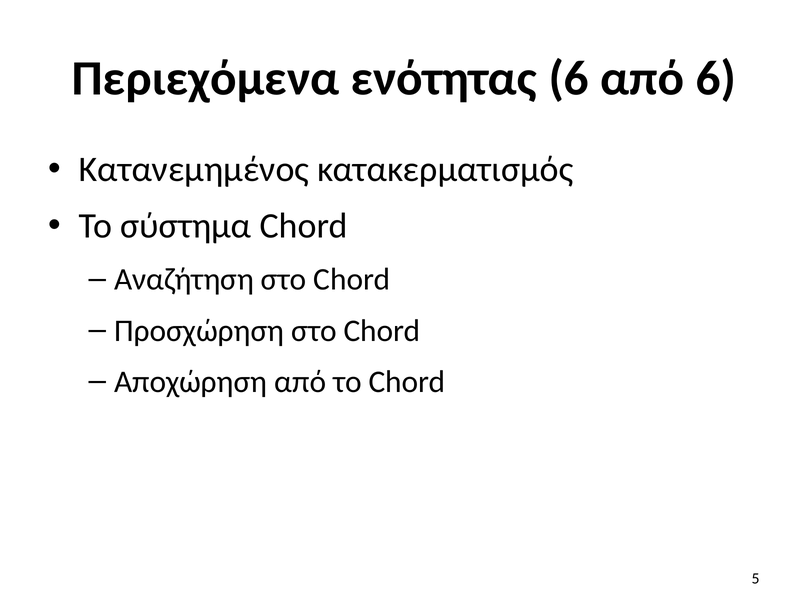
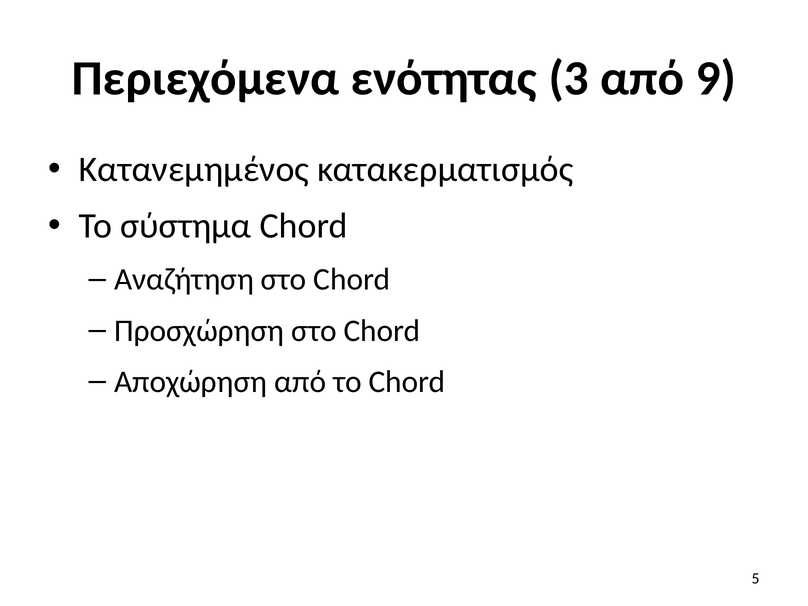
ενότητας 6: 6 -> 3 (569, 78)
από 6: 6 -> 9 (716, 78)
